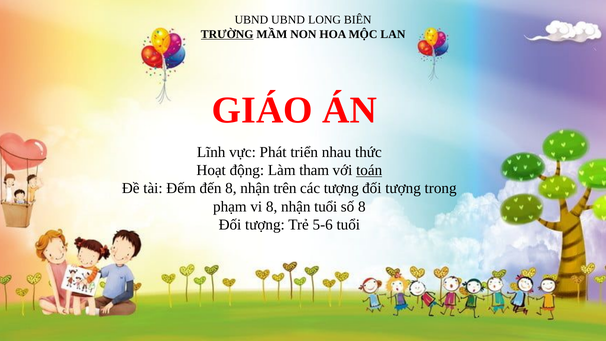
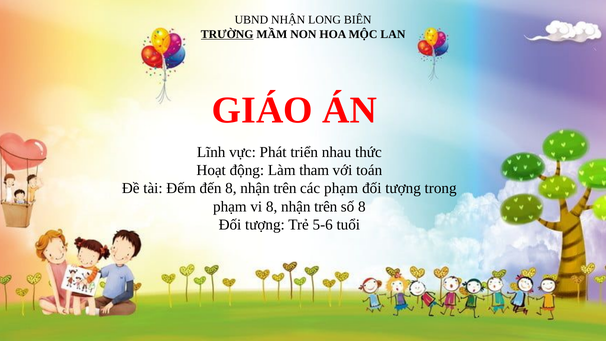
UBND UBND: UBND -> NHẬN (288, 20)
toán underline: present -> none (369, 170)
các tượng: tượng -> phạm (341, 188)
vi 8 nhận tuổi: tuổi -> trên (326, 207)
